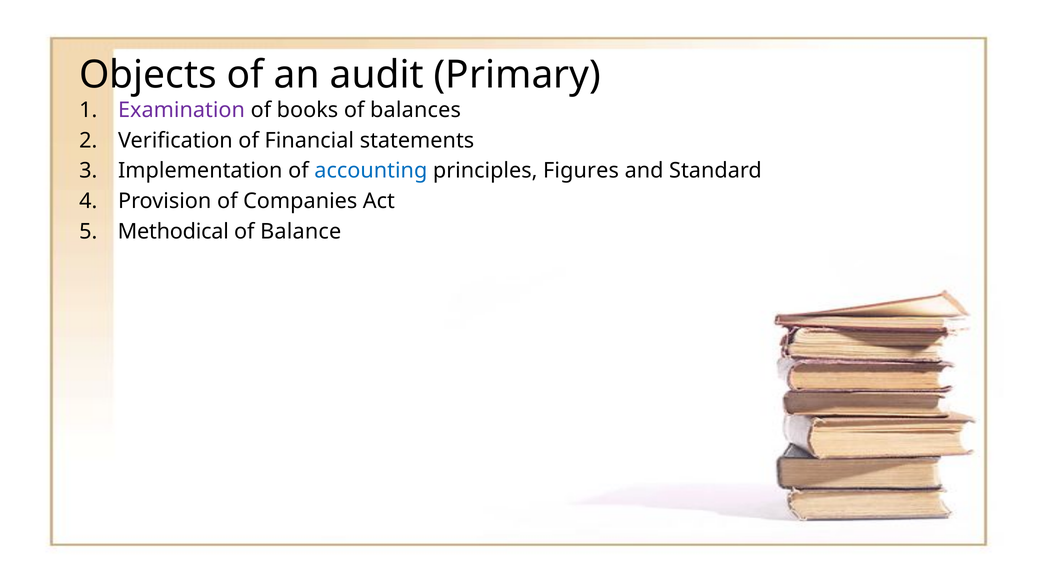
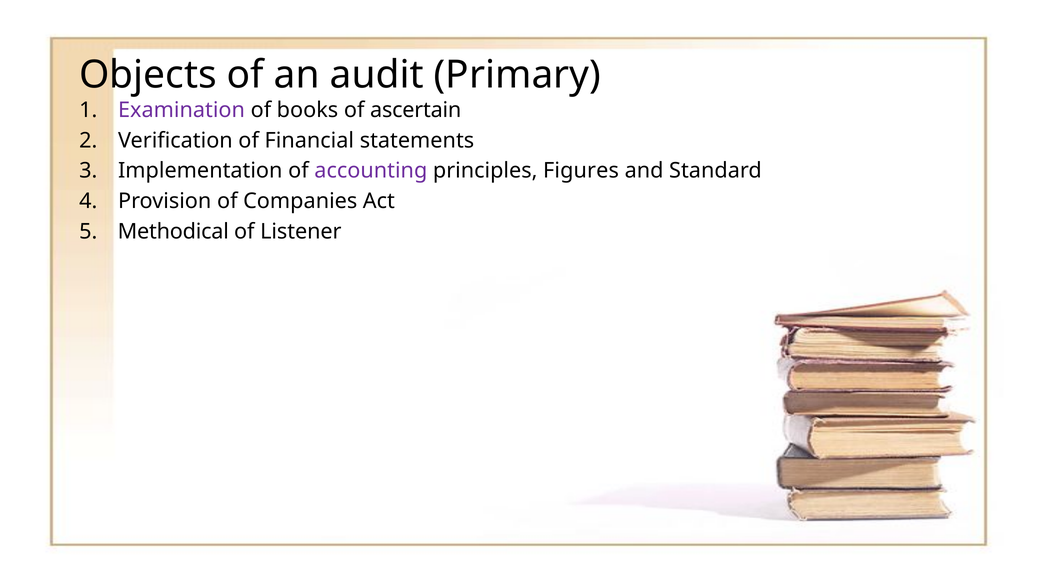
balances: balances -> ascertain (416, 110)
accounting colour: blue -> purple (371, 171)
Balance: Balance -> Listener (301, 231)
